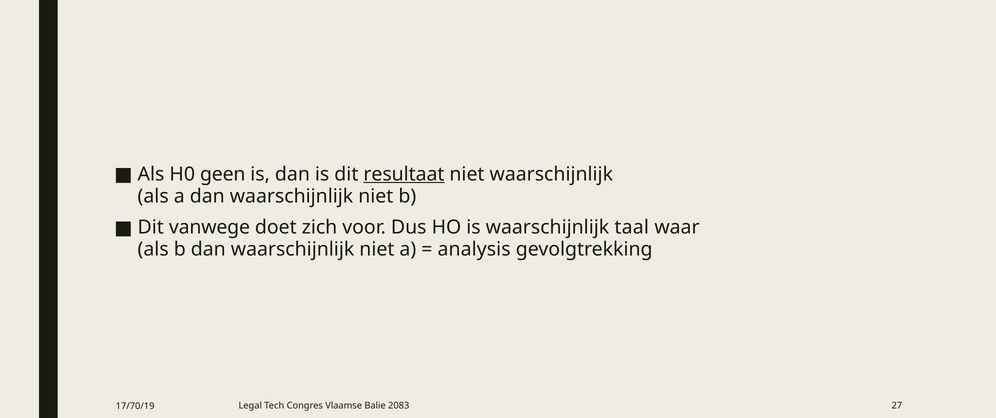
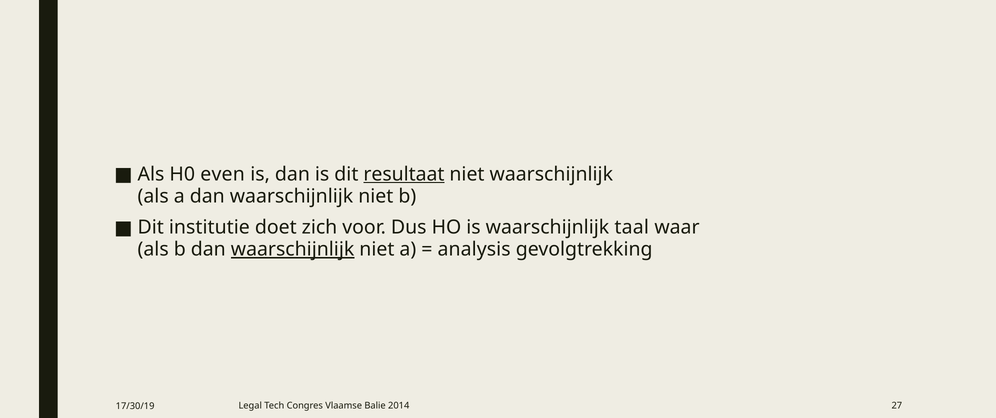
geen: geen -> even (223, 174)
vanwege: vanwege -> institutie (209, 228)
waarschijnlijk underline: none -> present (293, 250)
2083: 2083 -> 2014 (399, 406)
17/70/19: 17/70/19 -> 17/30/19 (135, 407)
